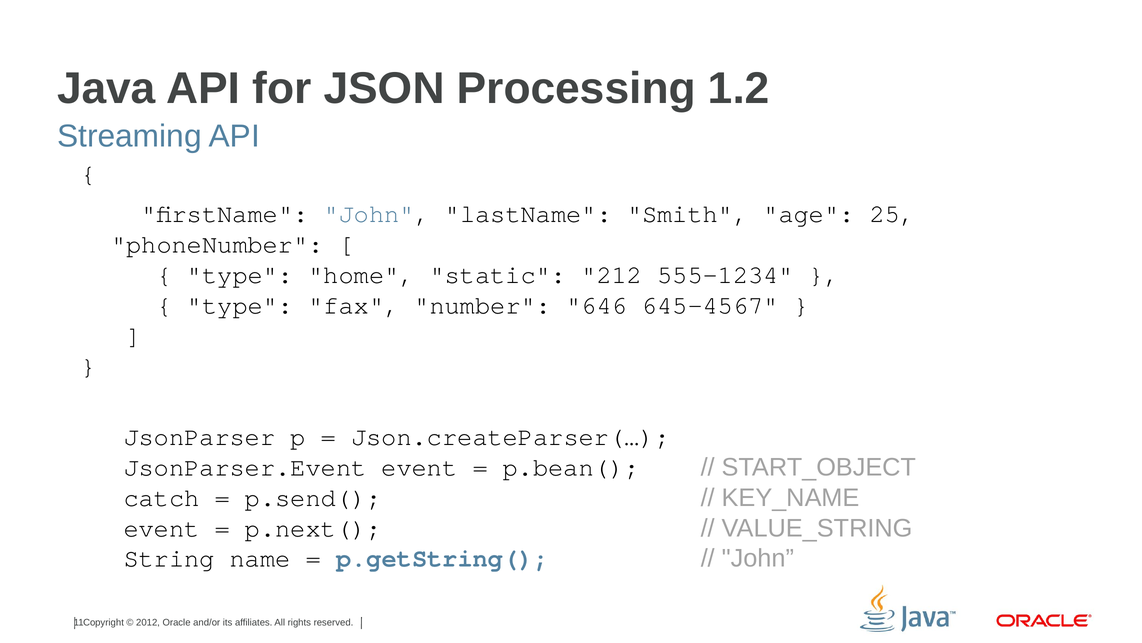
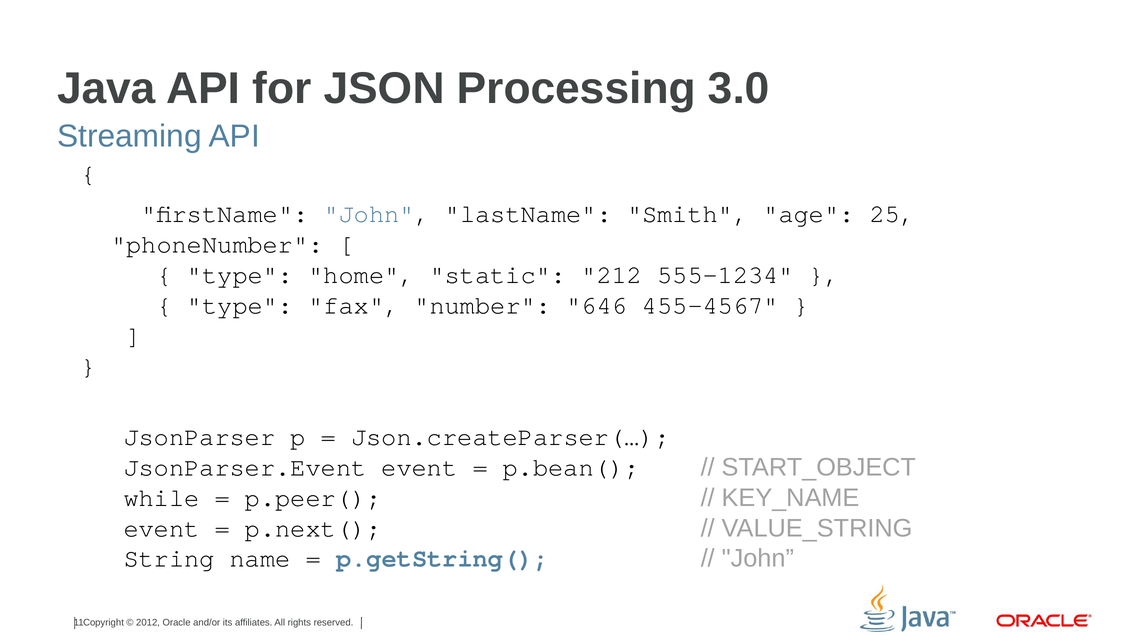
1.2: 1.2 -> 3.0 (739, 89)
645-4567: 645-4567 -> 455-4567 (710, 305)
catch: catch -> while (162, 497)
p.send(: p.send( -> p.peer( (313, 497)
